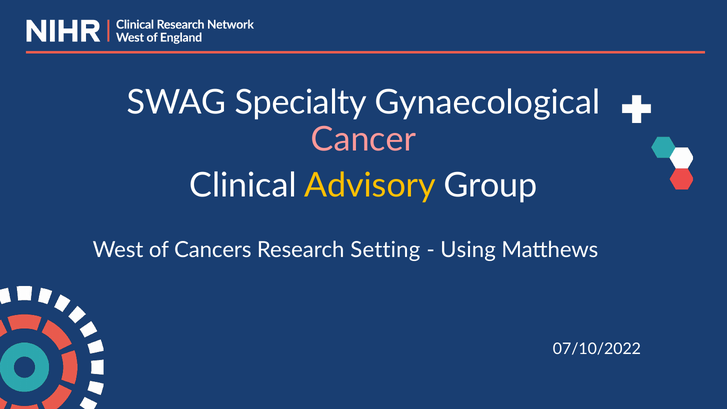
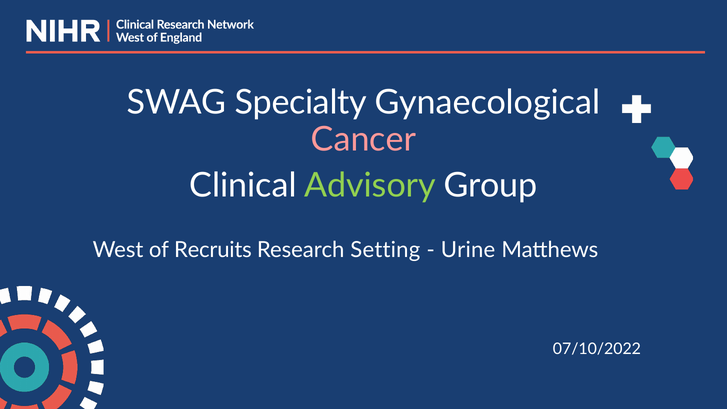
Advisory colour: yellow -> light green (370, 185)
Cancers: Cancers -> Recruits (213, 250)
Using: Using -> Urine (468, 250)
